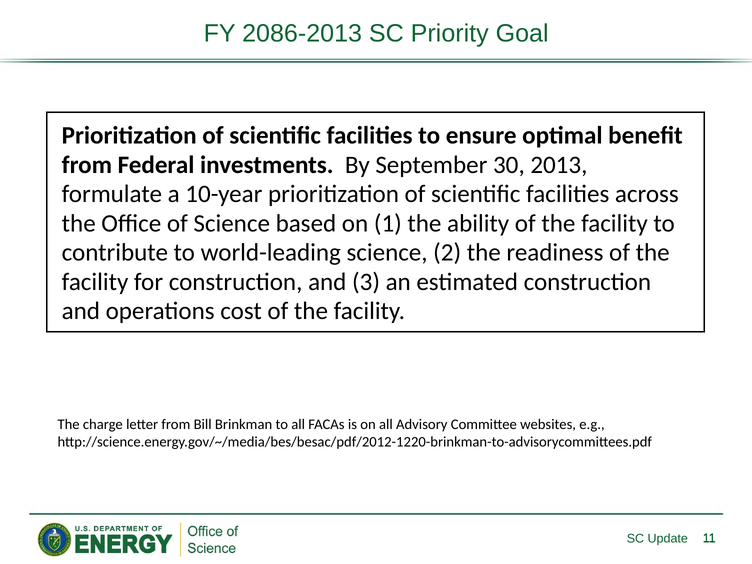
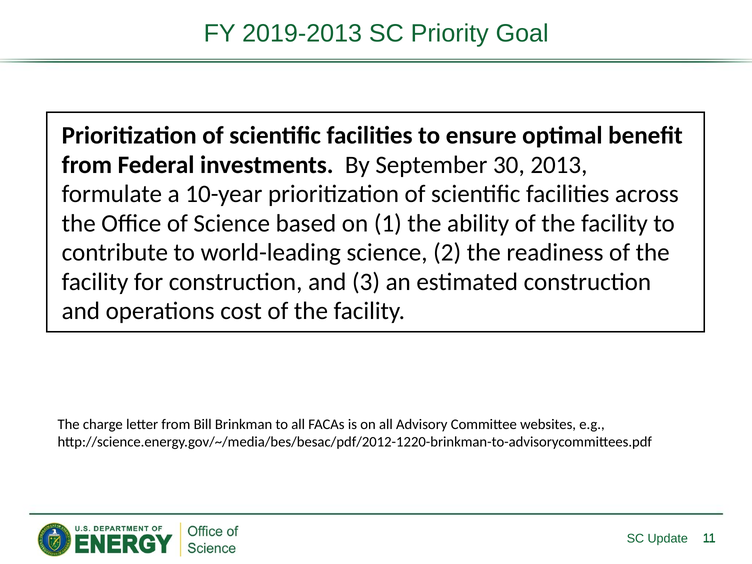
2086-2013: 2086-2013 -> 2019-2013 (302, 33)
